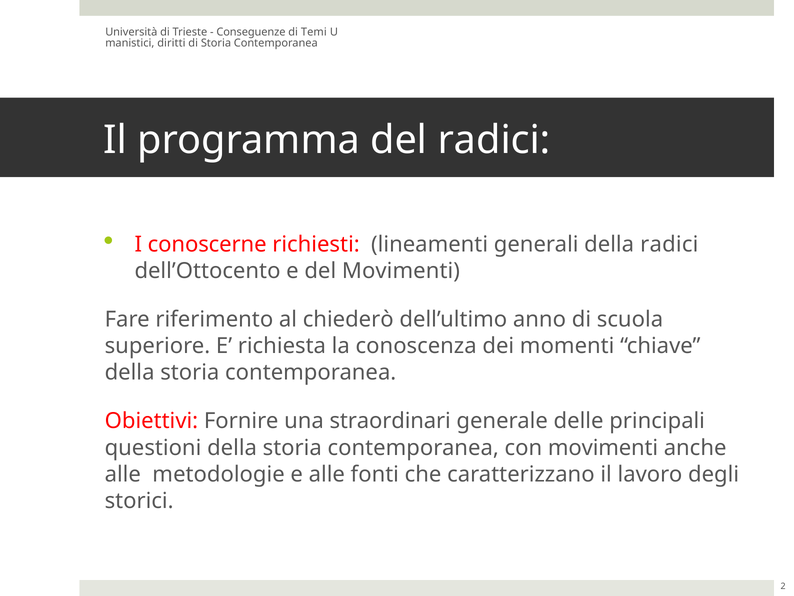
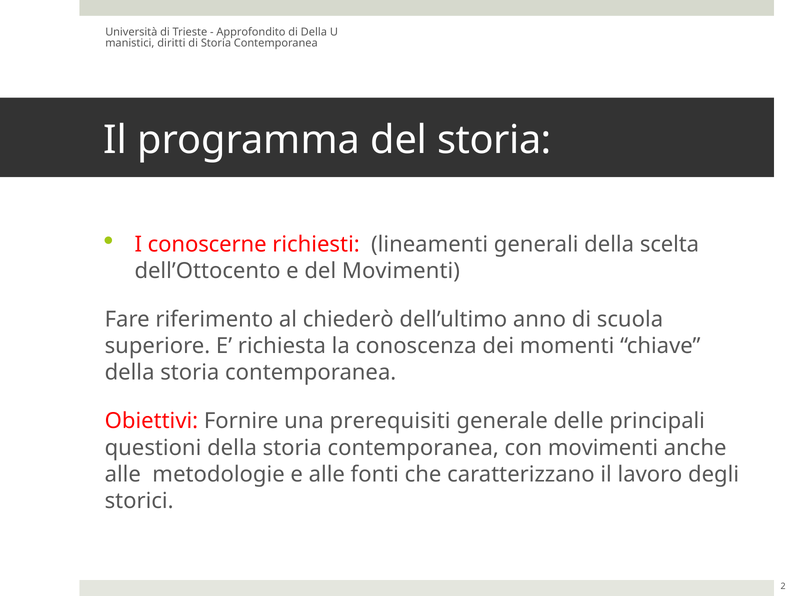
Conseguenze: Conseguenze -> Approfondito (251, 32)
di Temi: Temi -> Della (314, 32)
del radici: radici -> storia (494, 140)
della radici: radici -> scelta (669, 244)
straordinari: straordinari -> prerequisiti (390, 421)
